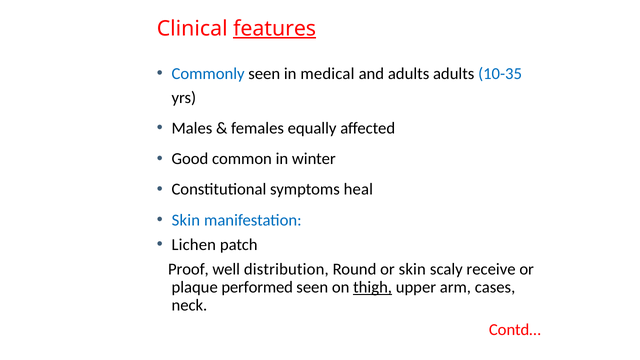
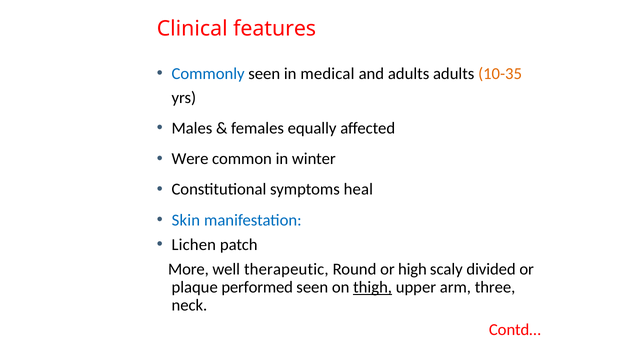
features underline: present -> none (275, 29)
10-35 colour: blue -> orange (500, 74)
Good: Good -> Were (190, 159)
Proof: Proof -> More (188, 269)
distribution: distribution -> therapeutic (286, 269)
or skin: skin -> high (412, 269)
receive: receive -> divided (491, 269)
cases: cases -> three (495, 287)
